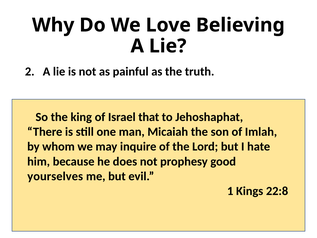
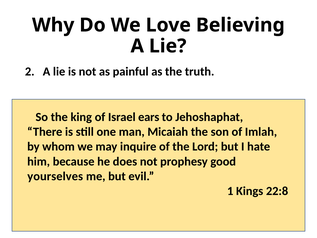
that: that -> ears (149, 117)
